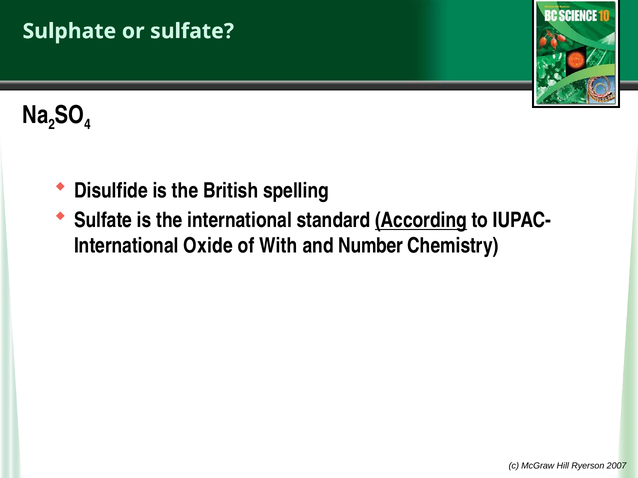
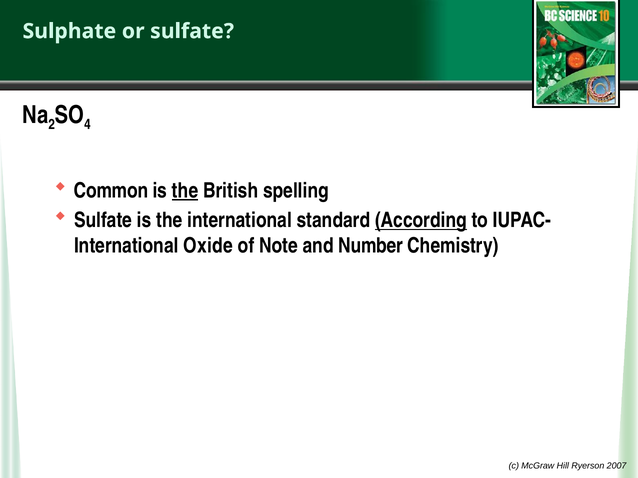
Disulfide: Disulfide -> Common (111, 191)
the underline: none -> present (185, 191)
With: With -> Note (279, 246)
